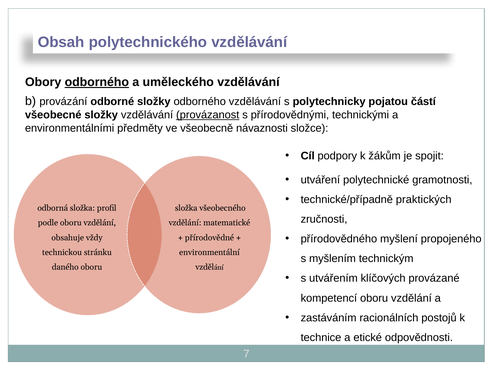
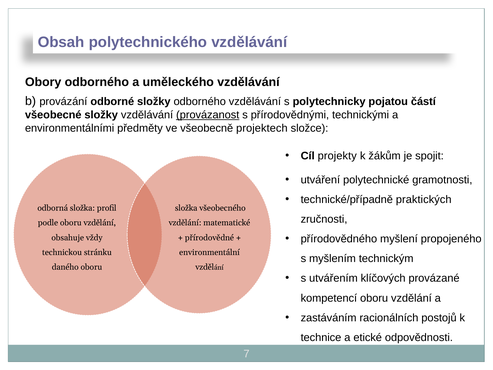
odborného underline: present -> none (97, 82)
návaznosti: návaznosti -> projektech (262, 128)
podpory: podpory -> projekty (337, 156)
